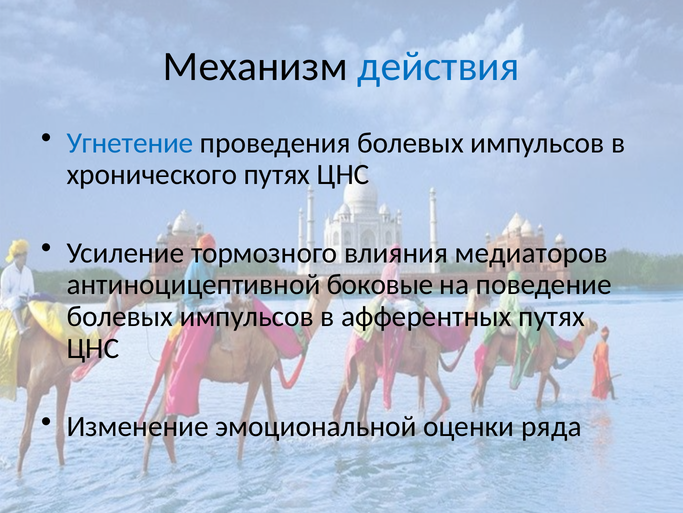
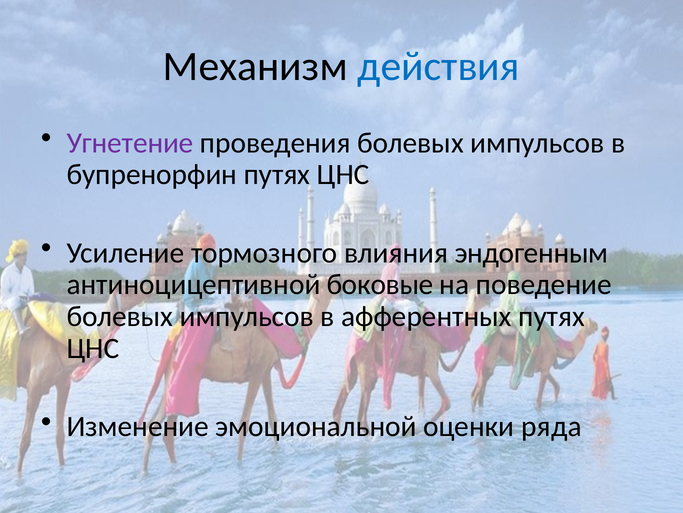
Угнетение colour: blue -> purple (130, 143)
хронического: хронического -> бупренорфин (152, 174)
медиаторов: медиаторов -> эндогенным (531, 252)
